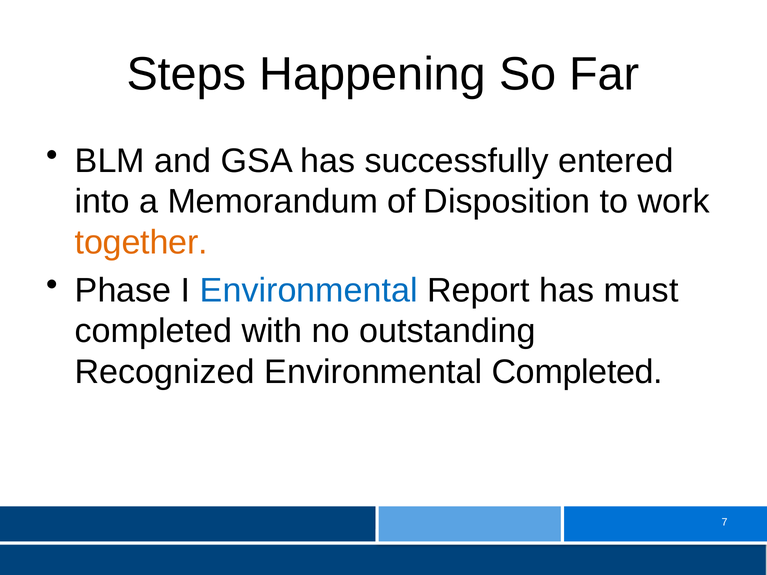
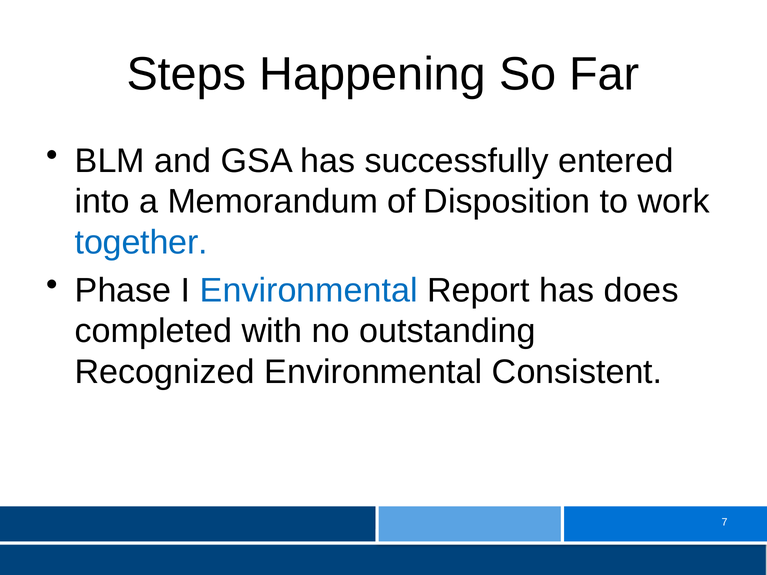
together colour: orange -> blue (141, 243)
must: must -> does (641, 290)
Environmental Completed: Completed -> Consistent (577, 372)
